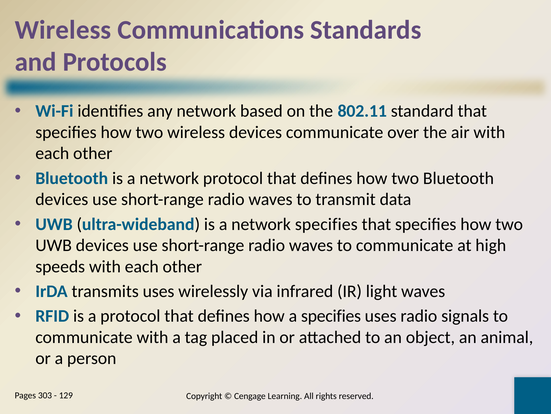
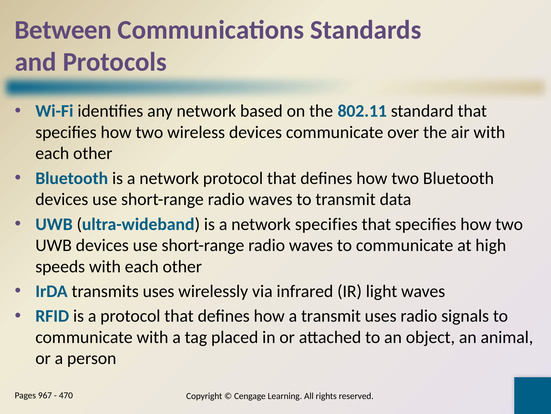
Wireless: Wireless -> Between (63, 30)
a specifies: specifies -> transmit (331, 316)
303: 303 -> 967 (45, 395)
129: 129 -> 470 (66, 395)
